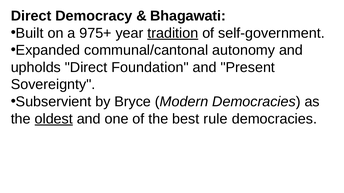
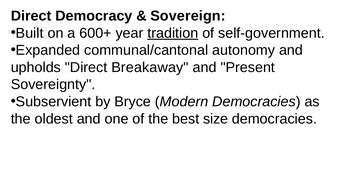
Bhagawati: Bhagawati -> Sovereign (188, 16)
975+: 975+ -> 600+ (95, 33)
Foundation: Foundation -> Breakaway (150, 68)
oldest underline: present -> none (54, 119)
rule: rule -> size (216, 119)
